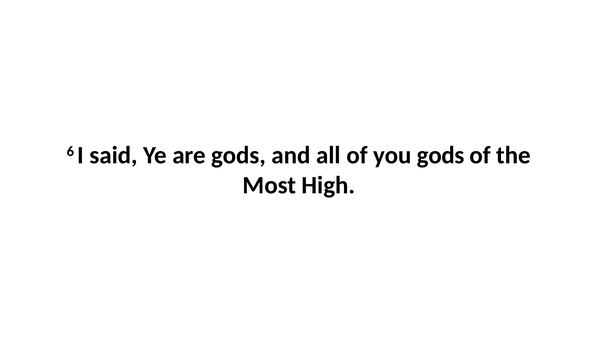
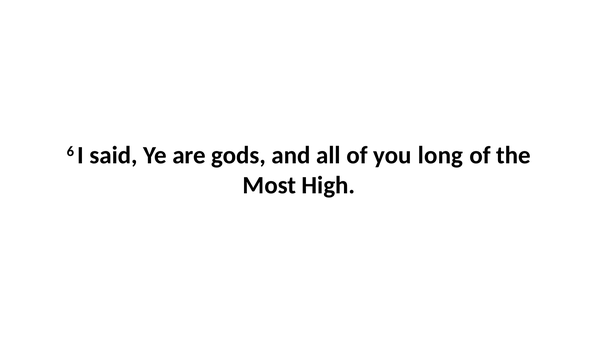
you gods: gods -> long (440, 155)
